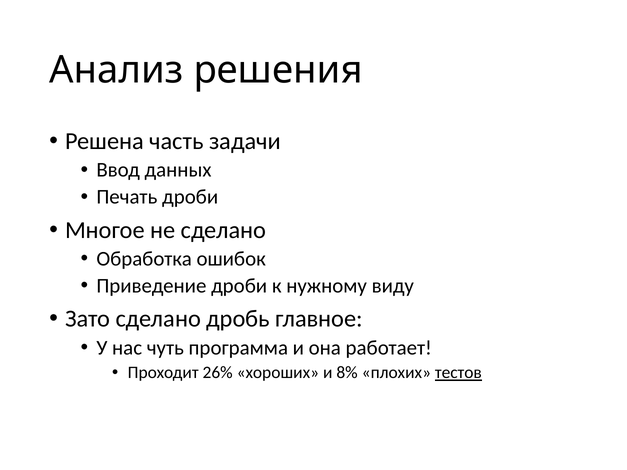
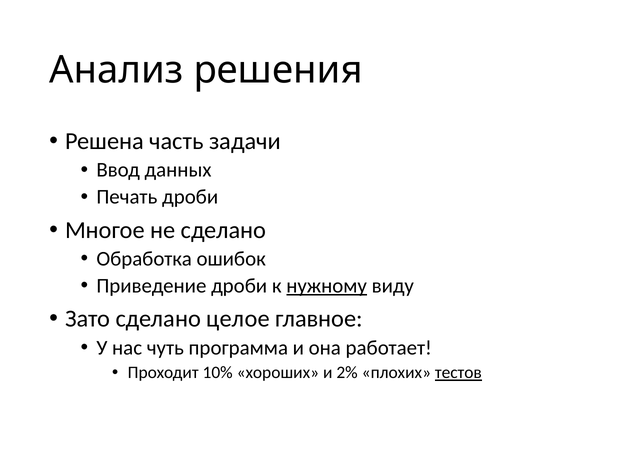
нужному underline: none -> present (327, 286)
дробь: дробь -> целое (238, 319)
26%: 26% -> 10% (218, 373)
8%: 8% -> 2% (347, 373)
